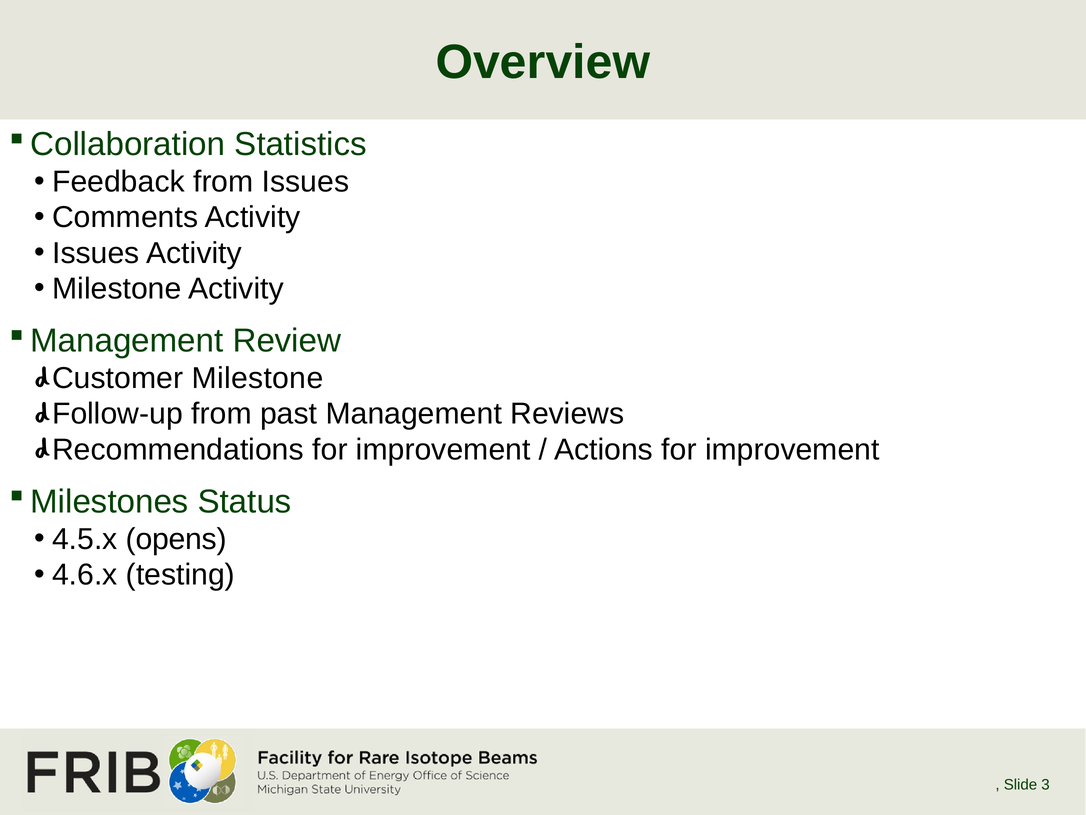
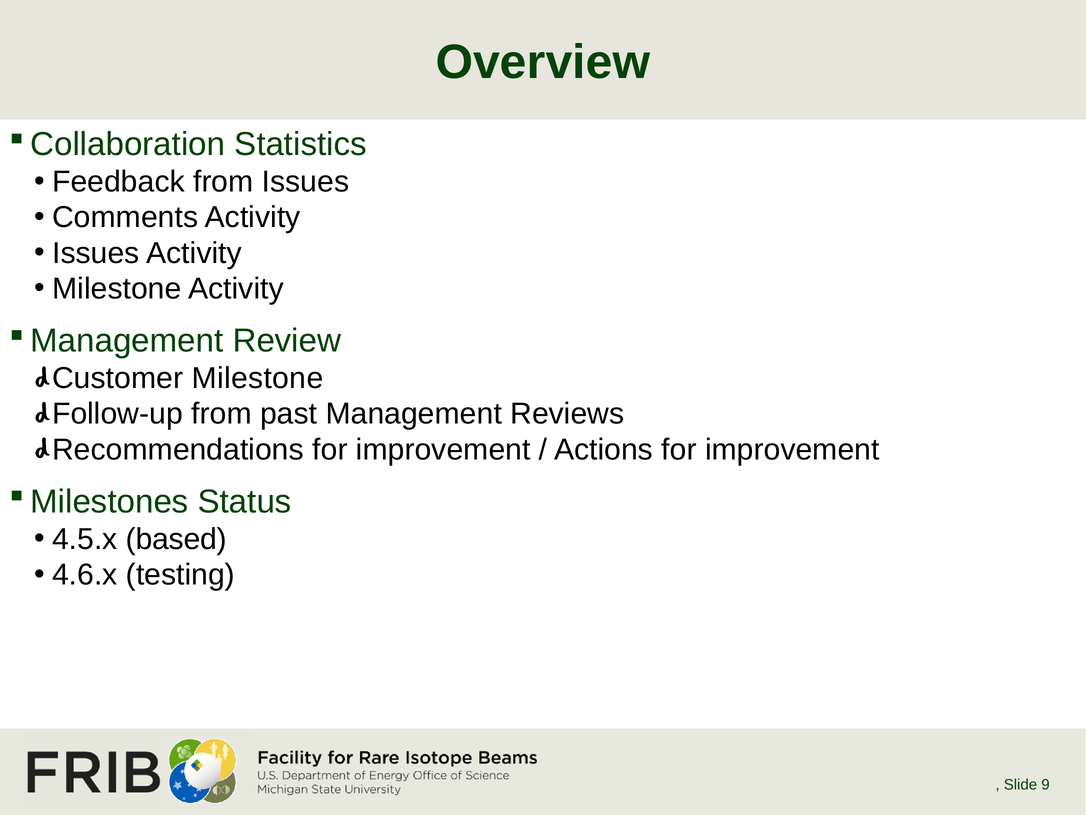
opens: opens -> based (176, 539)
3: 3 -> 9 (1045, 785)
